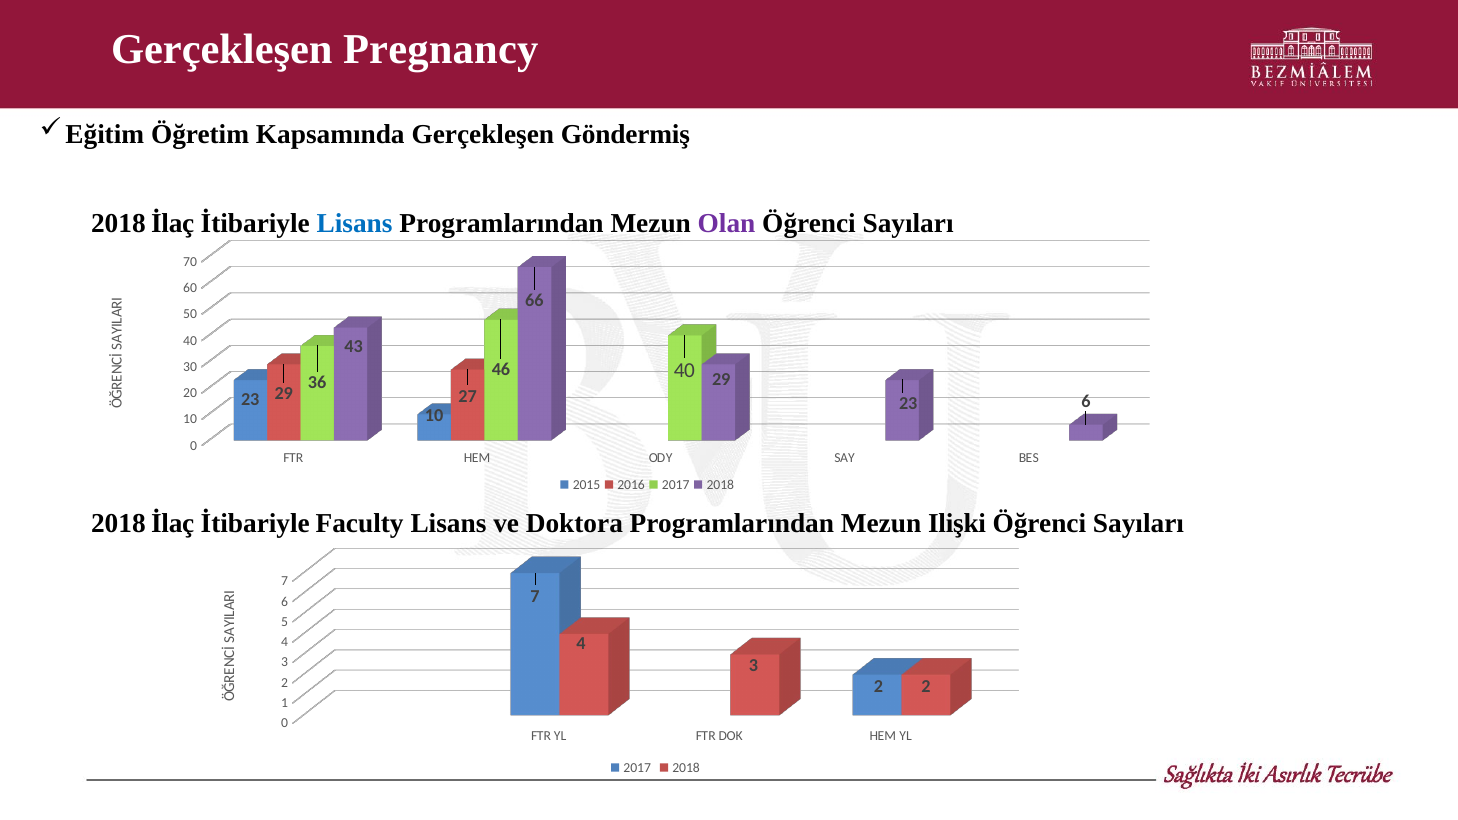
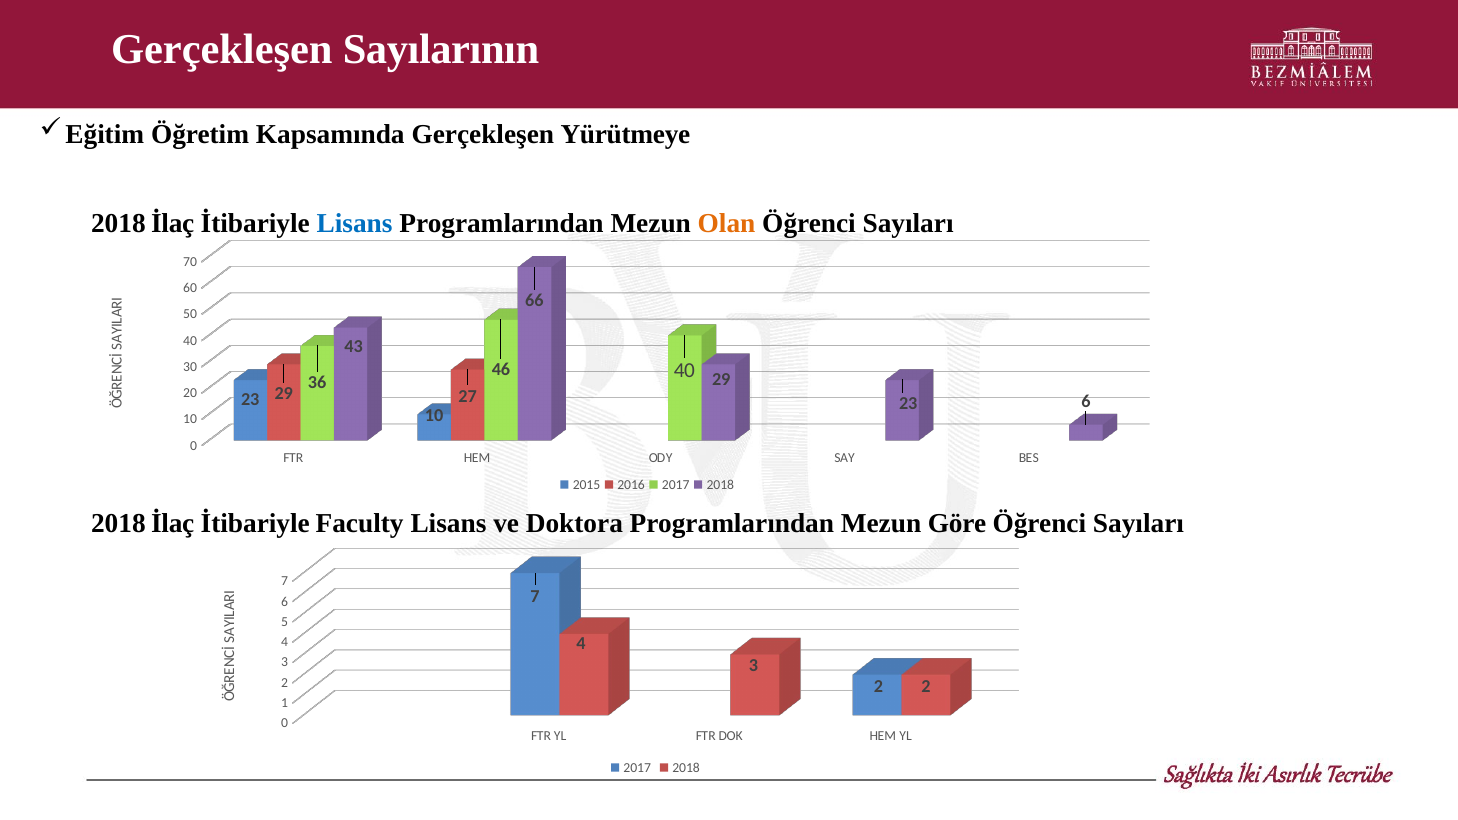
Pregnancy: Pregnancy -> Sayılarının (441, 49)
Göndermiş: Göndermiş -> Yürütmeye (625, 134)
Olan colour: purple -> orange (727, 223)
Ilişki: Ilişki -> Göre (957, 524)
